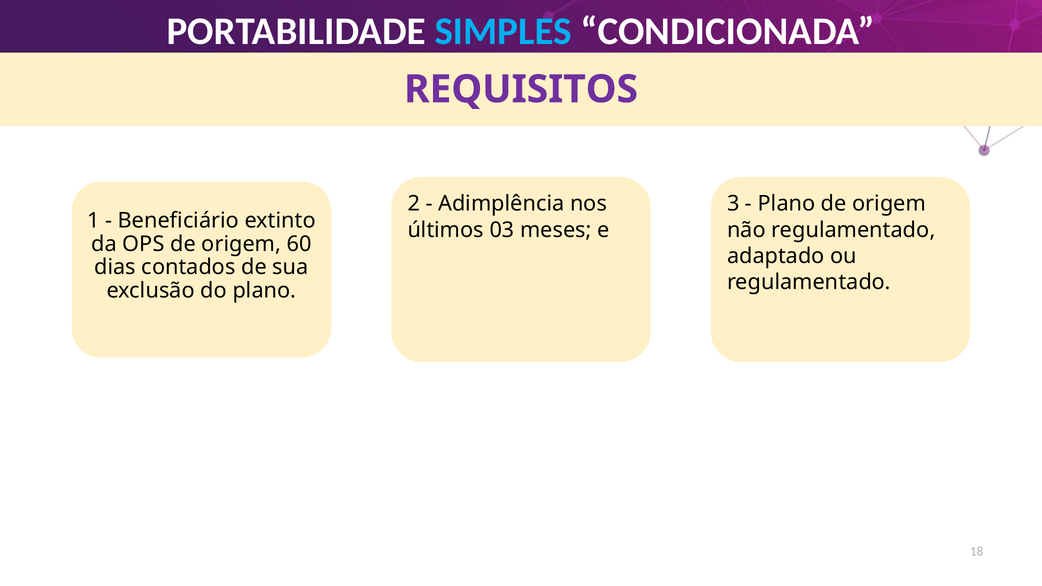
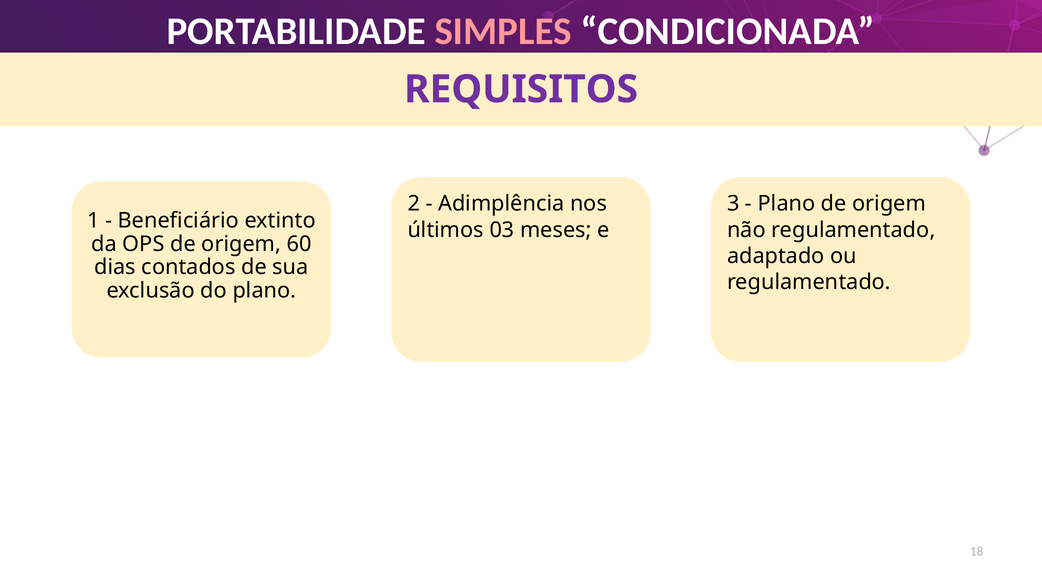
SIMPLES colour: light blue -> pink (503, 32)
